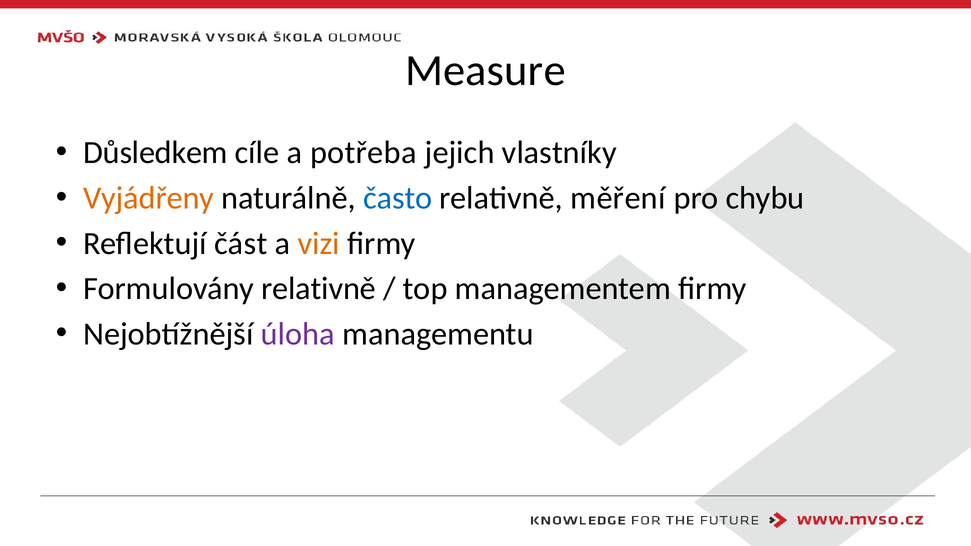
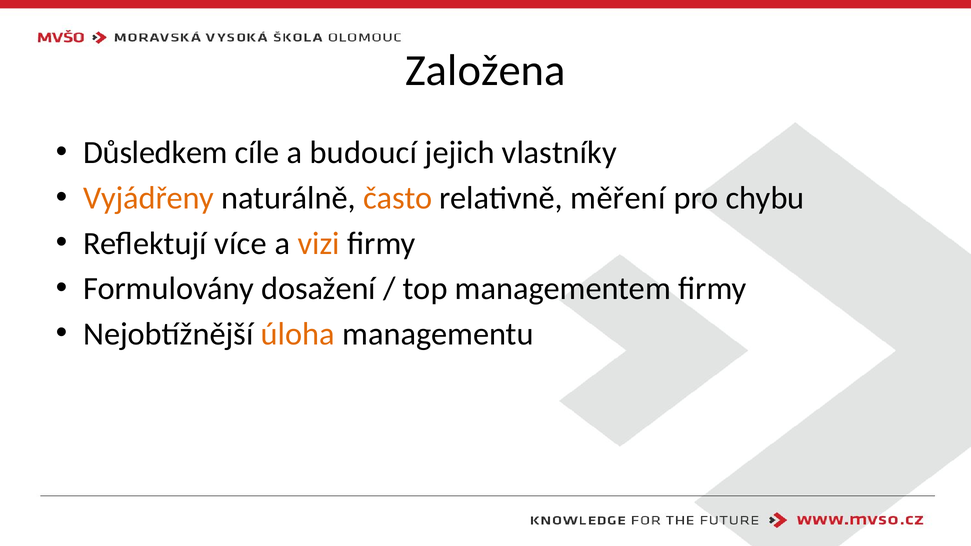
Measure: Measure -> Založena (485, 70)
potřeba: potřeba -> budoucí (363, 153)
často colour: blue -> orange (398, 198)
část: část -> více (241, 243)
Formulovány relativně: relativně -> dosažení (319, 289)
úloha colour: purple -> orange (298, 334)
